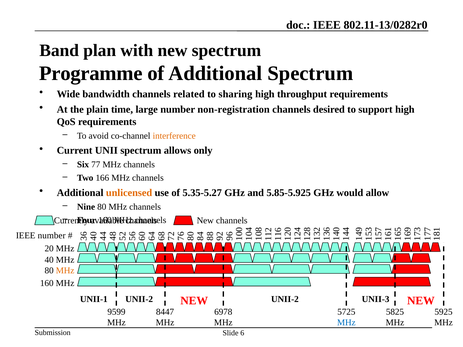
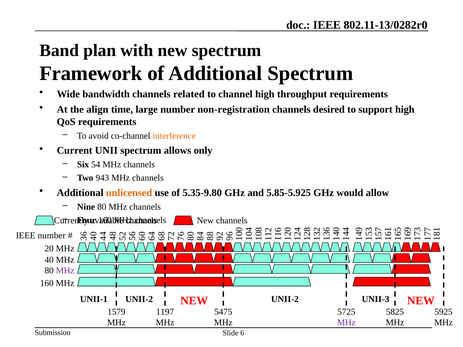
Programme: Programme -> Framework (91, 74)
sharing: sharing -> channel (235, 94)
plain: plain -> align (97, 110)
77: 77 -> 54 (96, 165)
166: 166 -> 943 (102, 178)
5.35-5.27: 5.35-5.27 -> 5.35-9.80 (202, 193)
MHz colour: orange -> purple (65, 271)
9599: 9599 -> 1579 (116, 312)
8447: 8447 -> 1197 (165, 312)
6978: 6978 -> 5475 (223, 312)
MHz colour: blue -> purple (346, 323)
